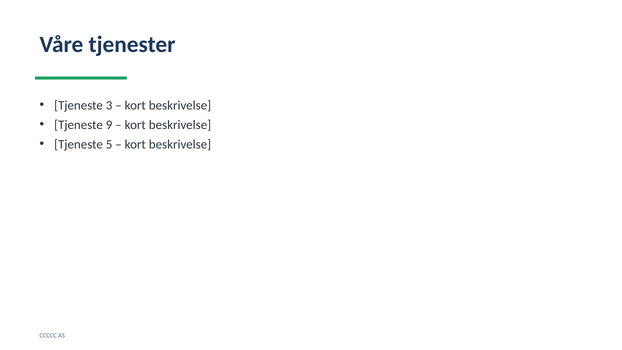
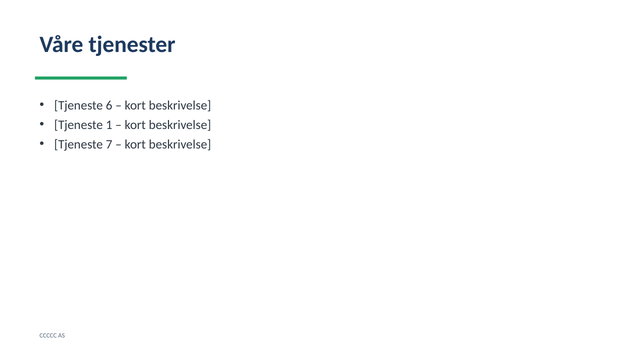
3: 3 -> 6 (109, 105)
9: 9 -> 1 (109, 125)
5: 5 -> 7 (109, 144)
